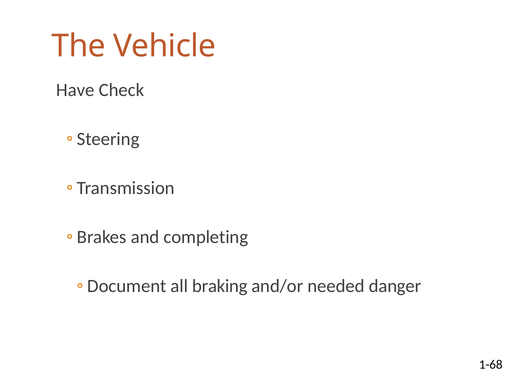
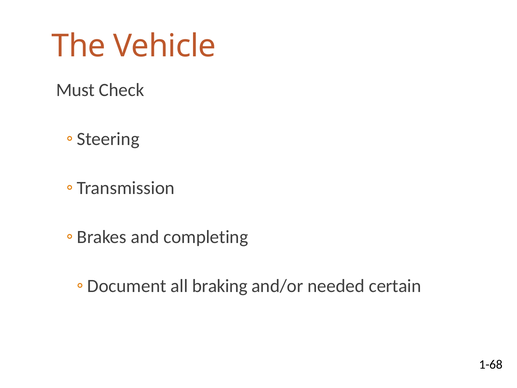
Have: Have -> Must (75, 90)
danger: danger -> certain (395, 286)
